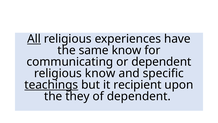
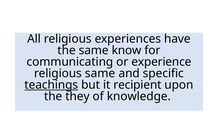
All underline: present -> none (34, 39)
or dependent: dependent -> experience (161, 62)
religious know: know -> same (100, 73)
of dependent: dependent -> knowledge (139, 96)
